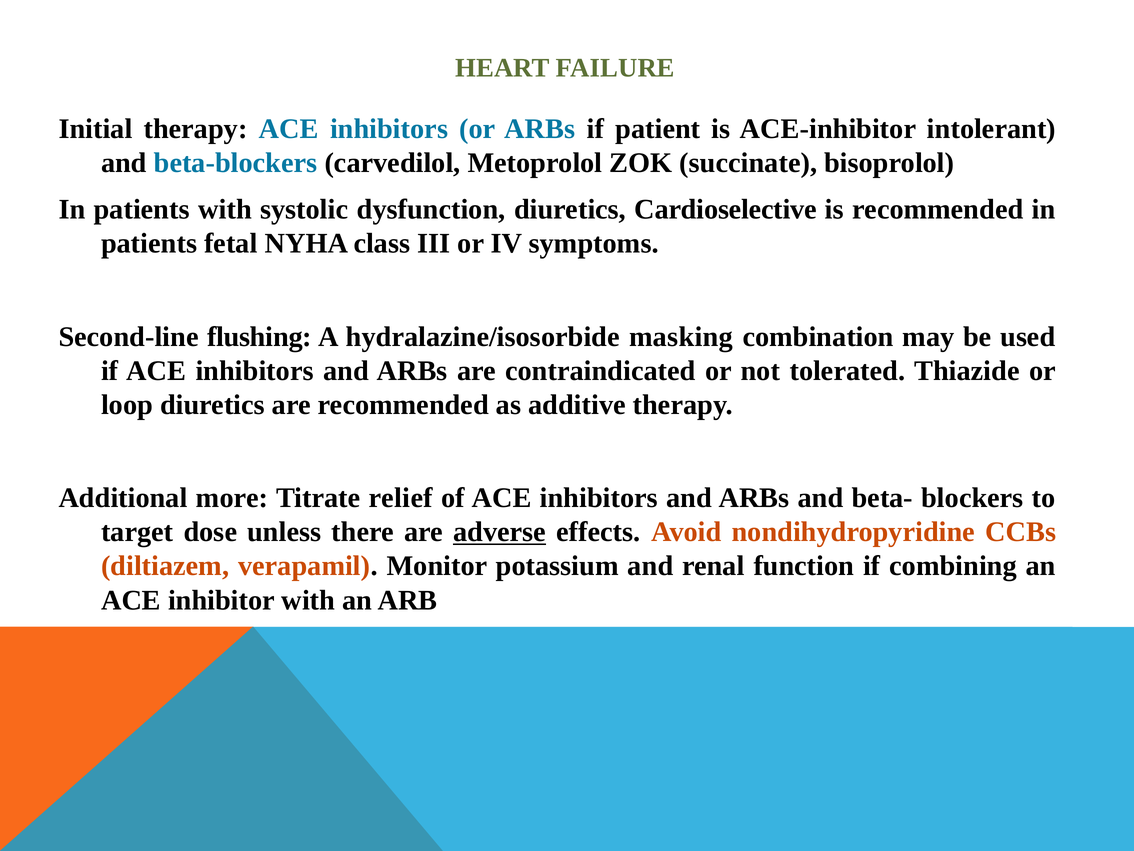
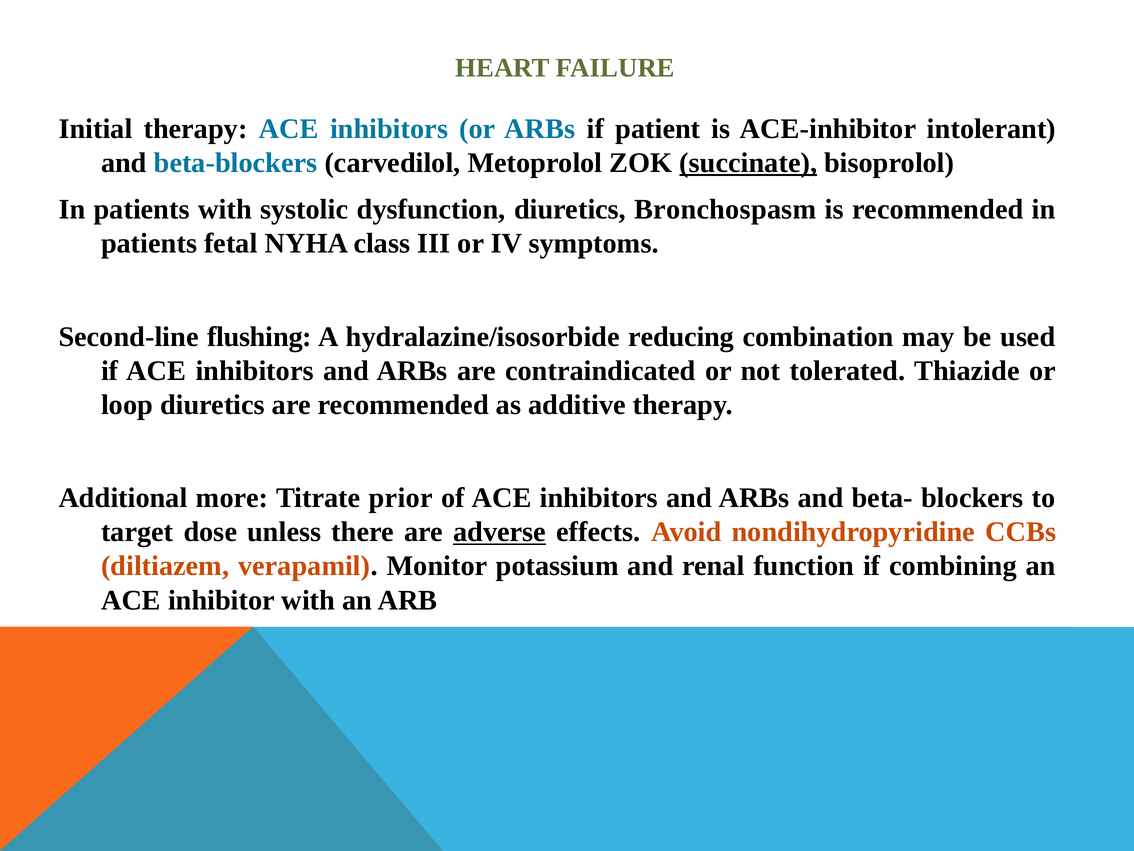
succinate underline: none -> present (748, 163)
Cardioselective: Cardioselective -> Bronchospasm (725, 209)
masking: masking -> reducing (681, 336)
relief: relief -> prior (401, 498)
